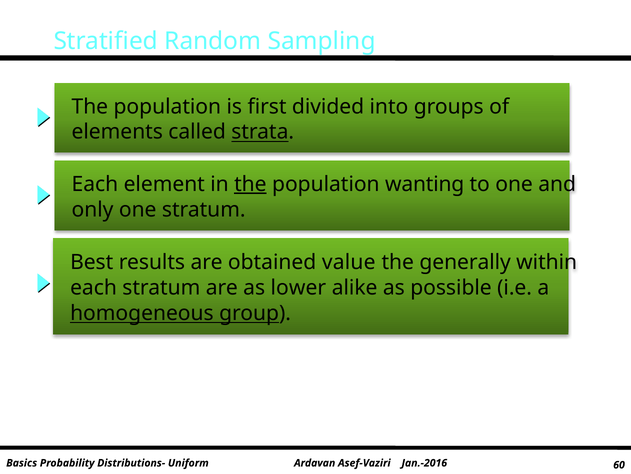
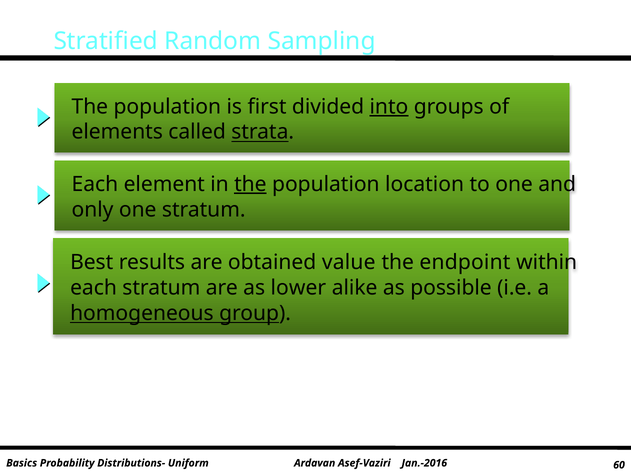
into underline: none -> present (389, 106)
wanting: wanting -> location (425, 184)
generally: generally -> endpoint (465, 262)
